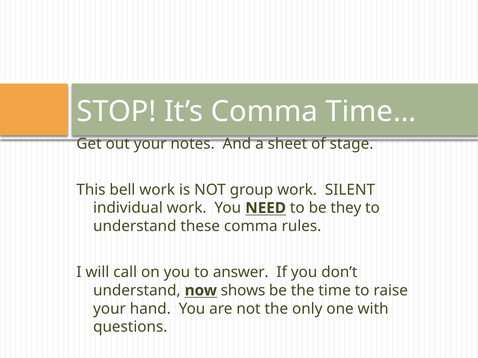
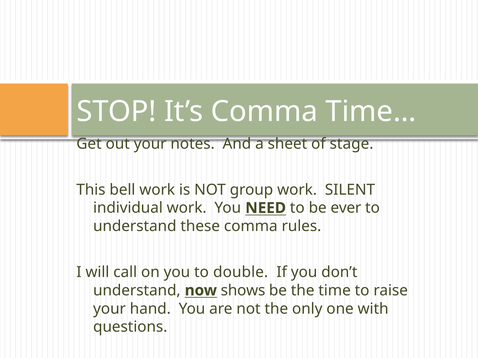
they: they -> ever (346, 208)
answer: answer -> double (241, 272)
